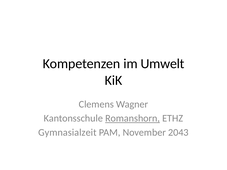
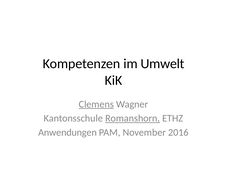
Clemens underline: none -> present (96, 104)
Gymnasialzeit: Gymnasialzeit -> Anwendungen (68, 133)
2043: 2043 -> 2016 (178, 133)
